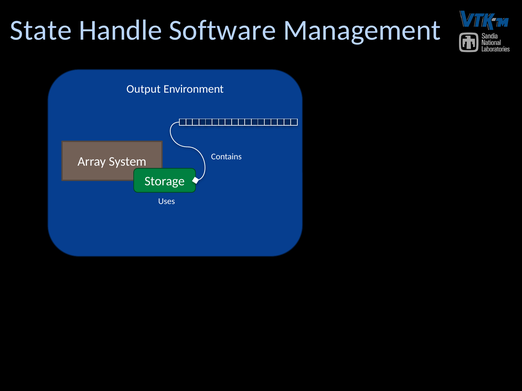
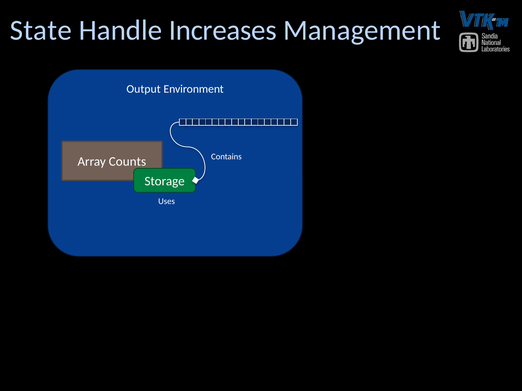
Software: Software -> Increases (223, 30)
System: System -> Counts (127, 162)
